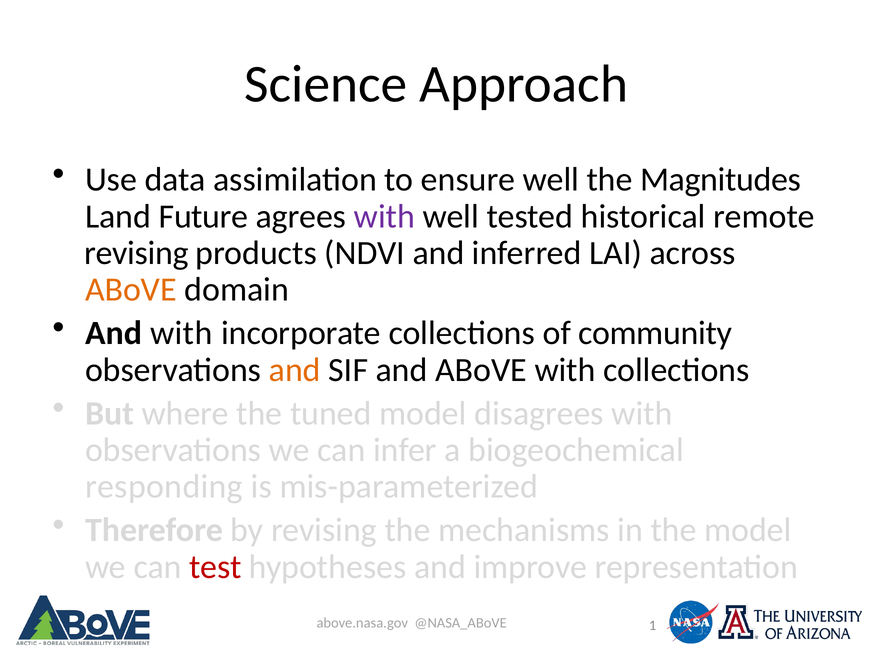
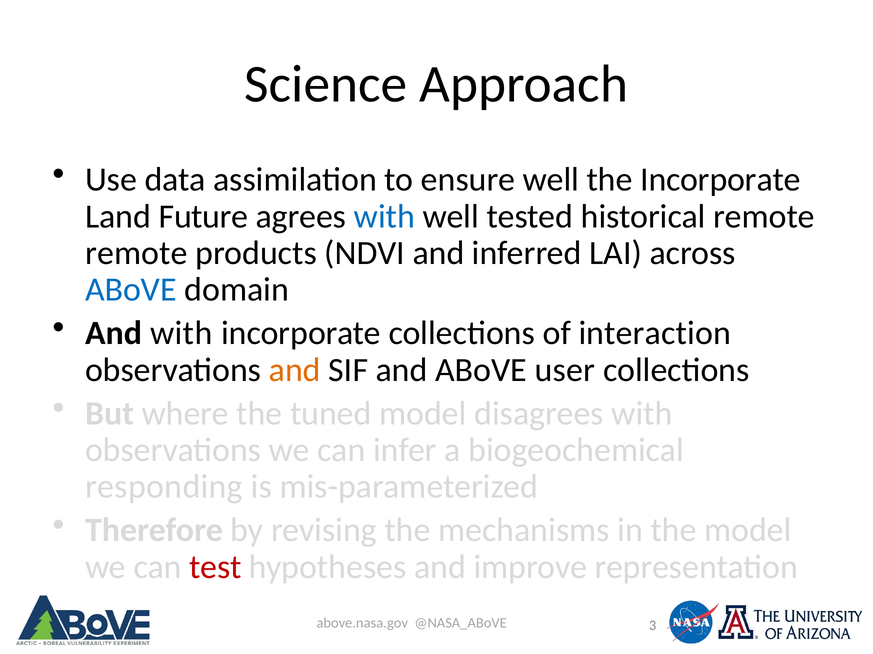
the Magnitudes: Magnitudes -> Incorporate (720, 180)
with colour: purple -> blue (384, 217)
revising: revising -> remote (136, 253)
ABoVE colour: orange -> blue (131, 290)
community: community -> interaction (655, 334)
ABoVE with: with -> user (565, 370)
1: 1 -> 3 (653, 626)
